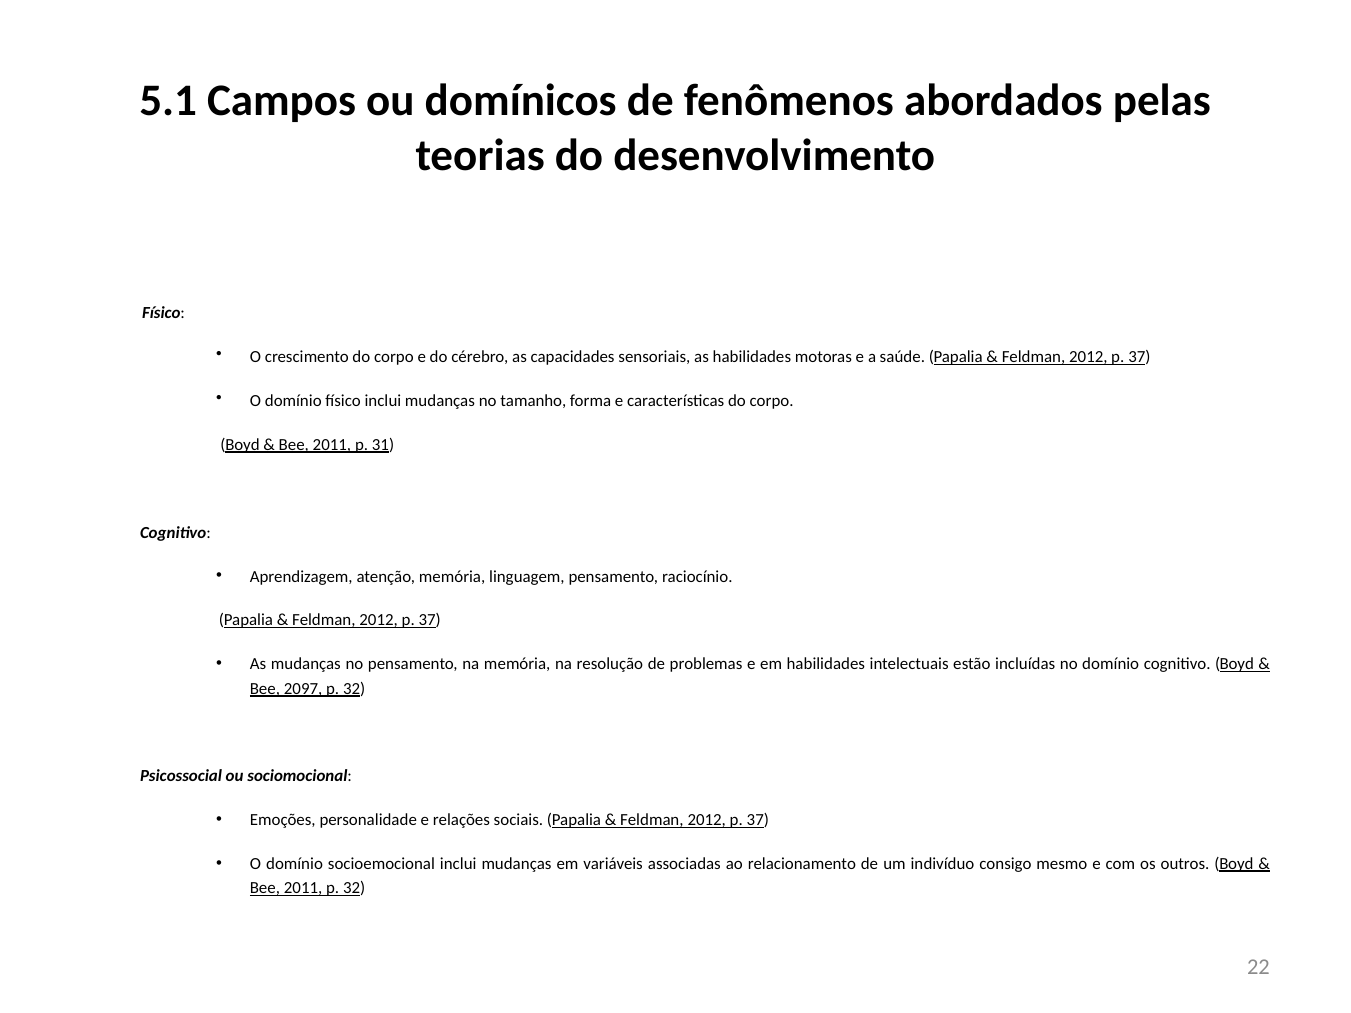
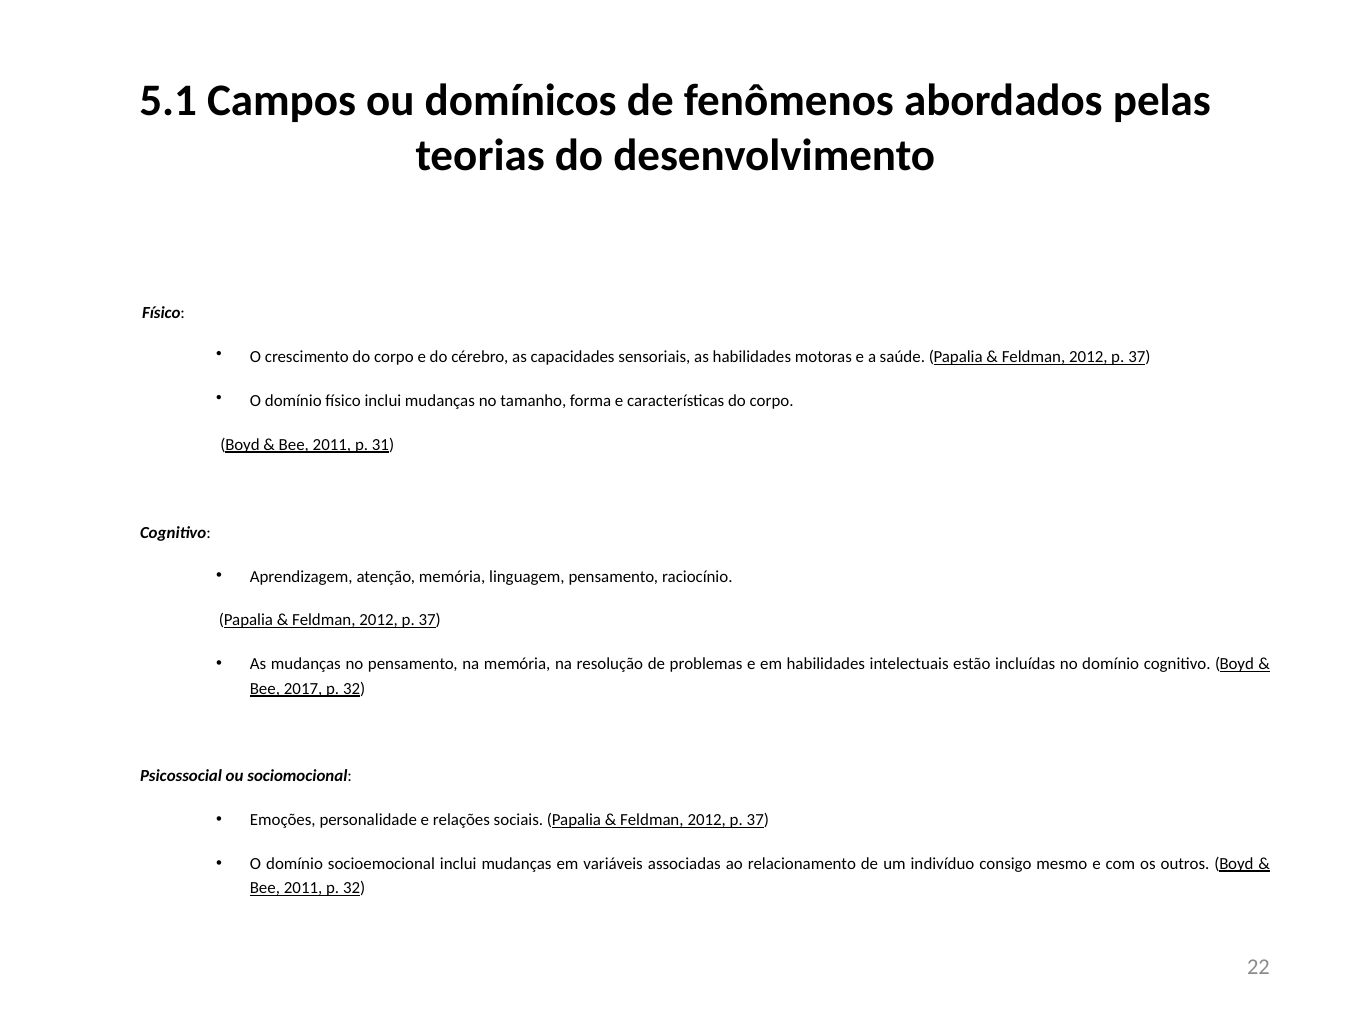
2097: 2097 -> 2017 (303, 689)
